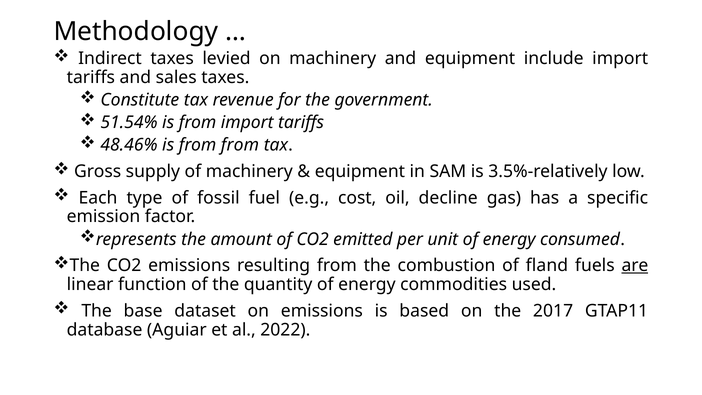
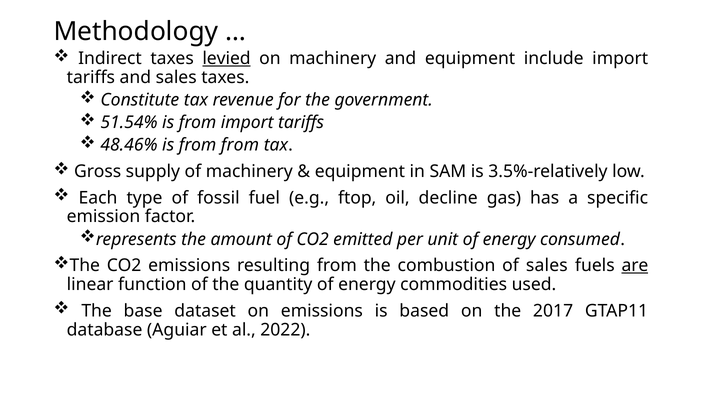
levied underline: none -> present (227, 58)
cost: cost -> ftop (357, 198)
of fland: fland -> sales (547, 265)
